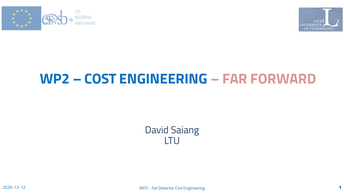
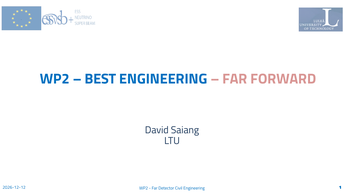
COST: COST -> BEST (101, 79)
